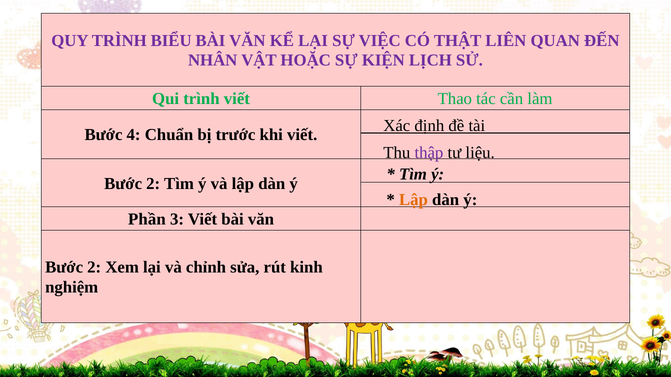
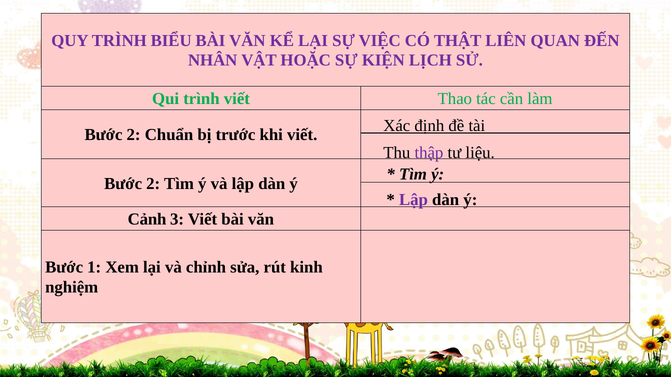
4: 4 -> 2 (134, 135)
Lập colour: orange -> purple (413, 200)
Phần: Phần -> Cảnh (147, 220)
2: 2 -> 1 (94, 268)
